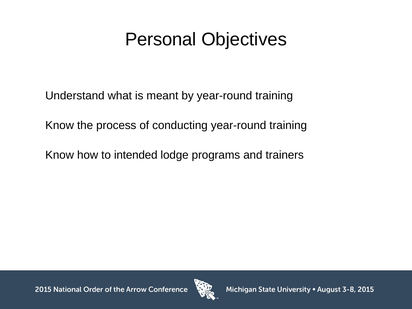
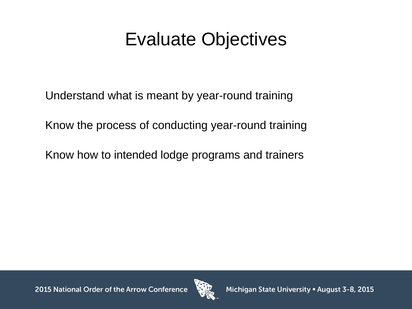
Personal: Personal -> Evaluate (161, 39)
